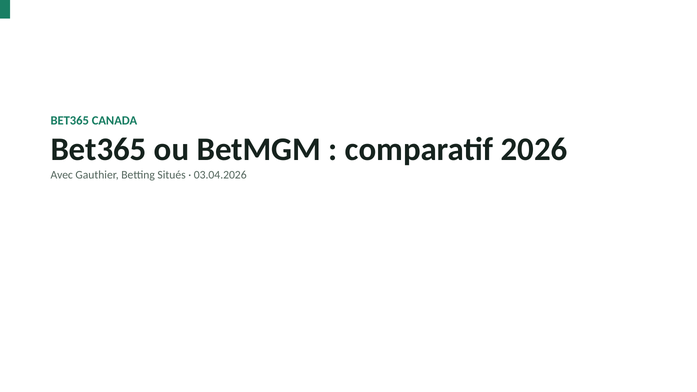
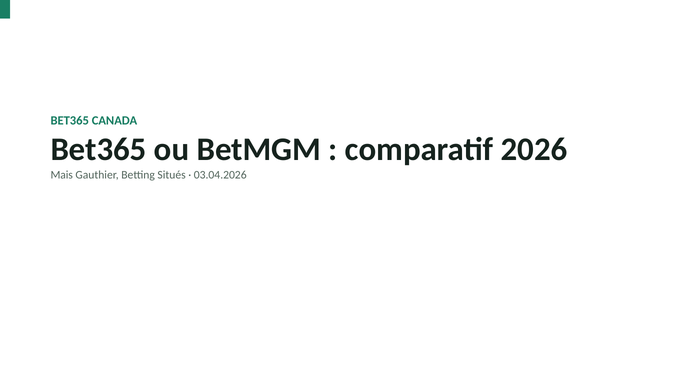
Avec: Avec -> Mais (62, 175)
